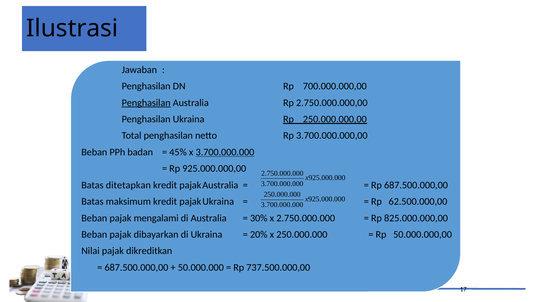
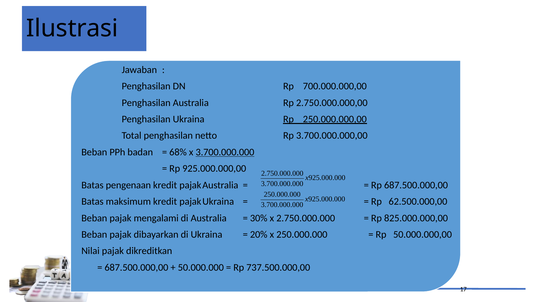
Penghasilan underline: present -> none (146, 103)
45%: 45% -> 68% (178, 152)
ditetapkan: ditetapkan -> pengenaan (128, 185)
